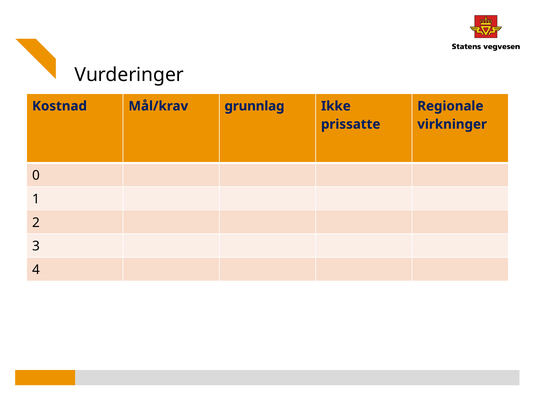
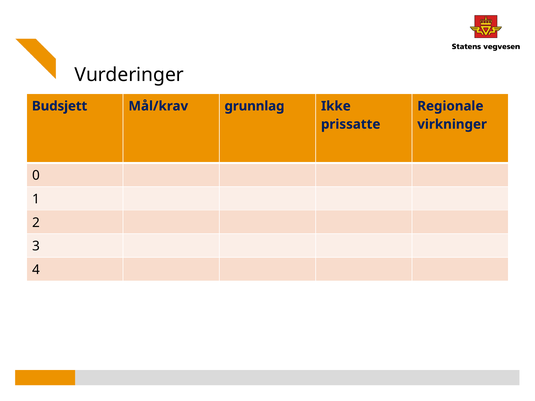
Kostnad: Kostnad -> Budsjett (60, 106)
